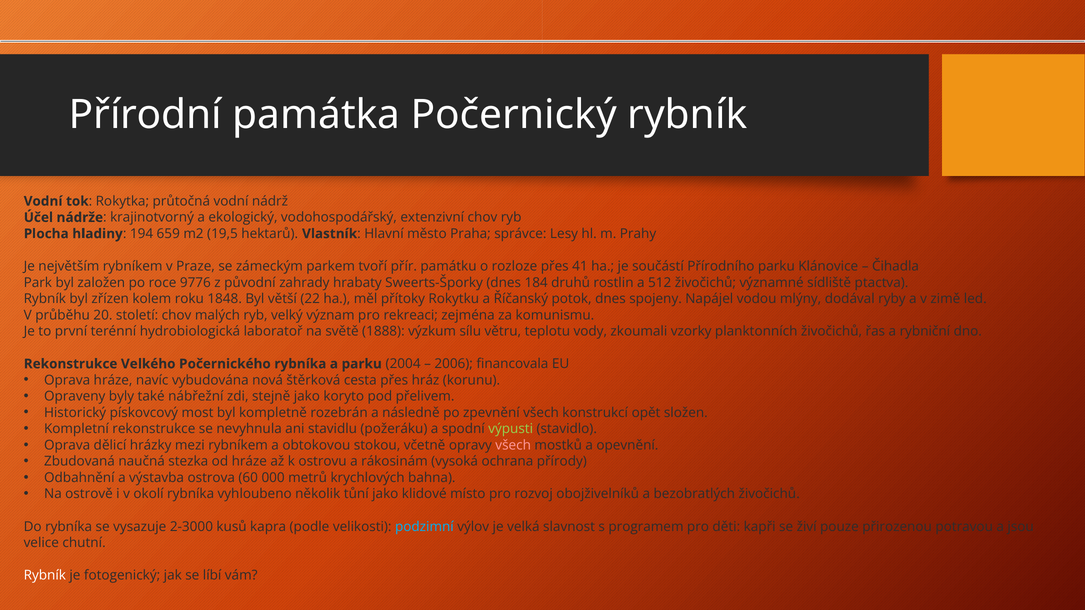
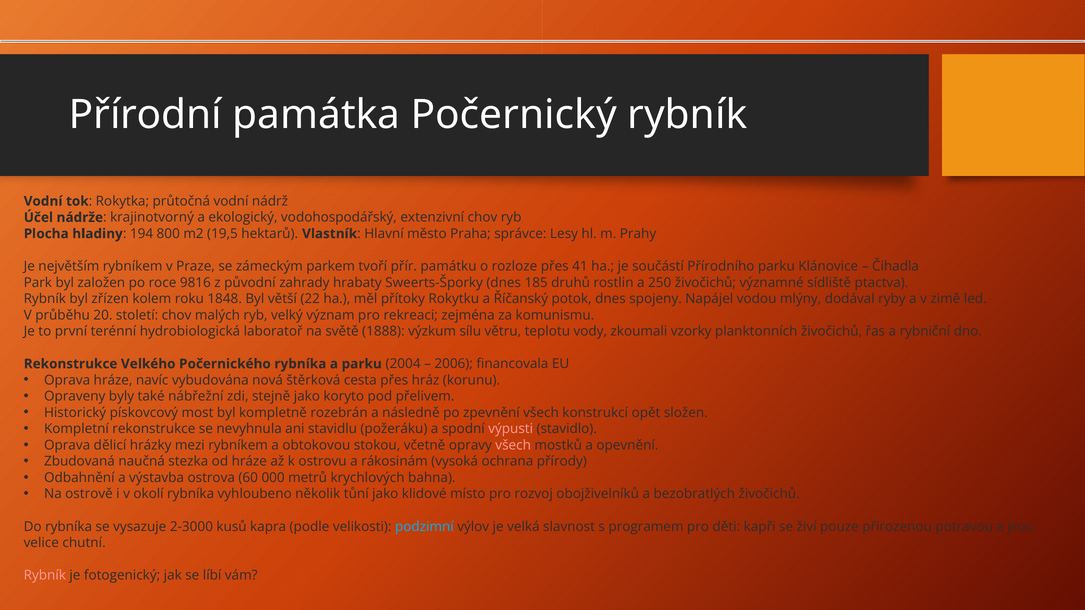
659: 659 -> 800 (168, 234)
9776: 9776 -> 9816 (195, 283)
184: 184 -> 185 (536, 283)
512: 512 -> 250 (660, 283)
výpusti colour: light green -> pink (511, 429)
Rybník colour: white -> pink (45, 576)
